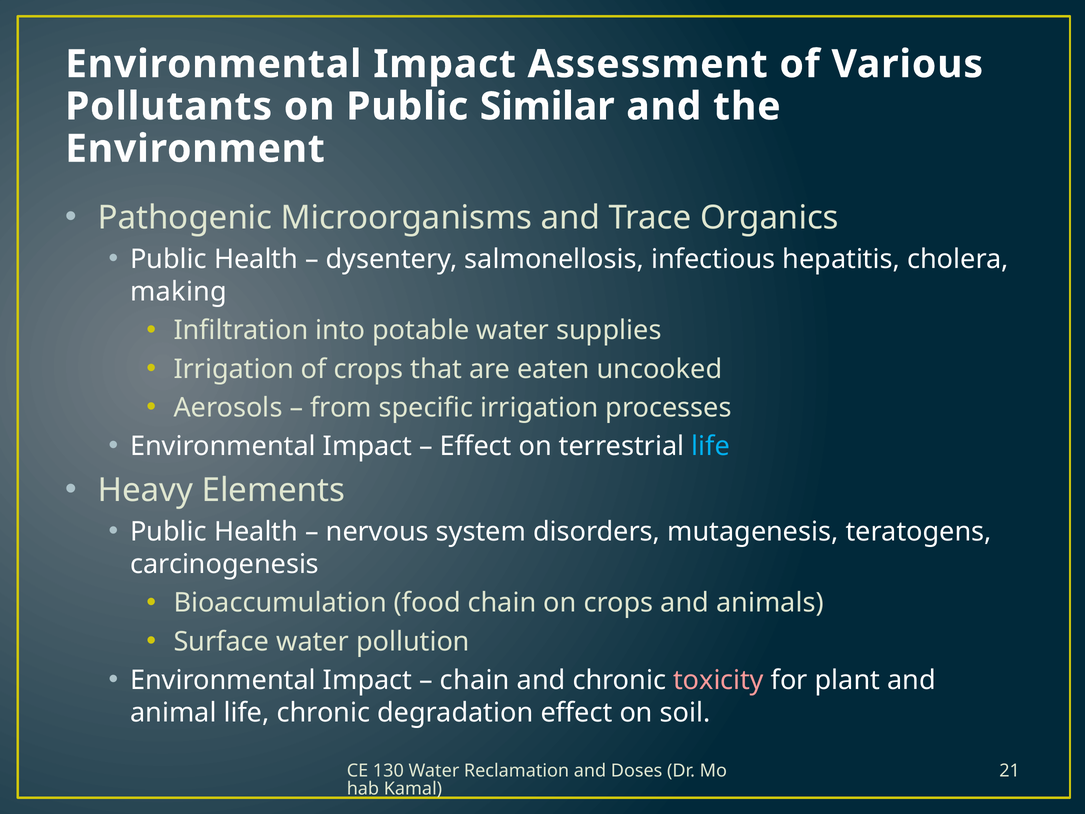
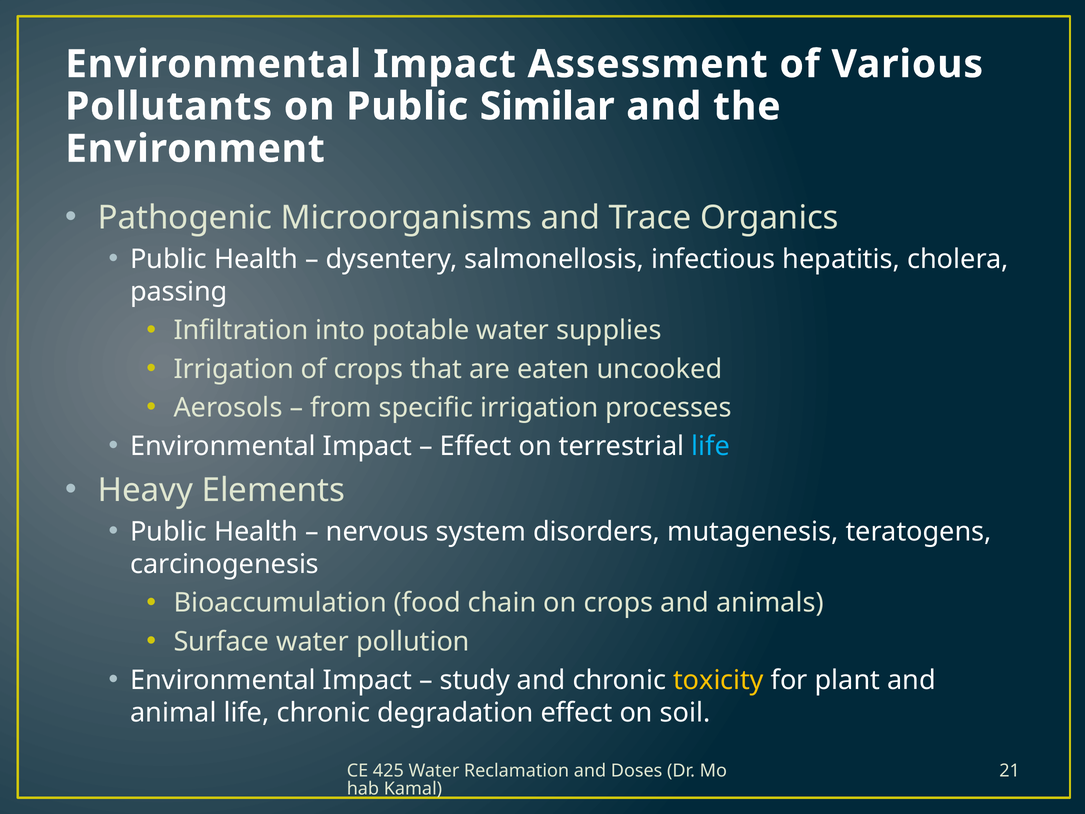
making: making -> passing (179, 292)
chain: chain -> study (475, 680)
toxicity colour: pink -> yellow (719, 680)
130: 130 -> 425 (388, 770)
